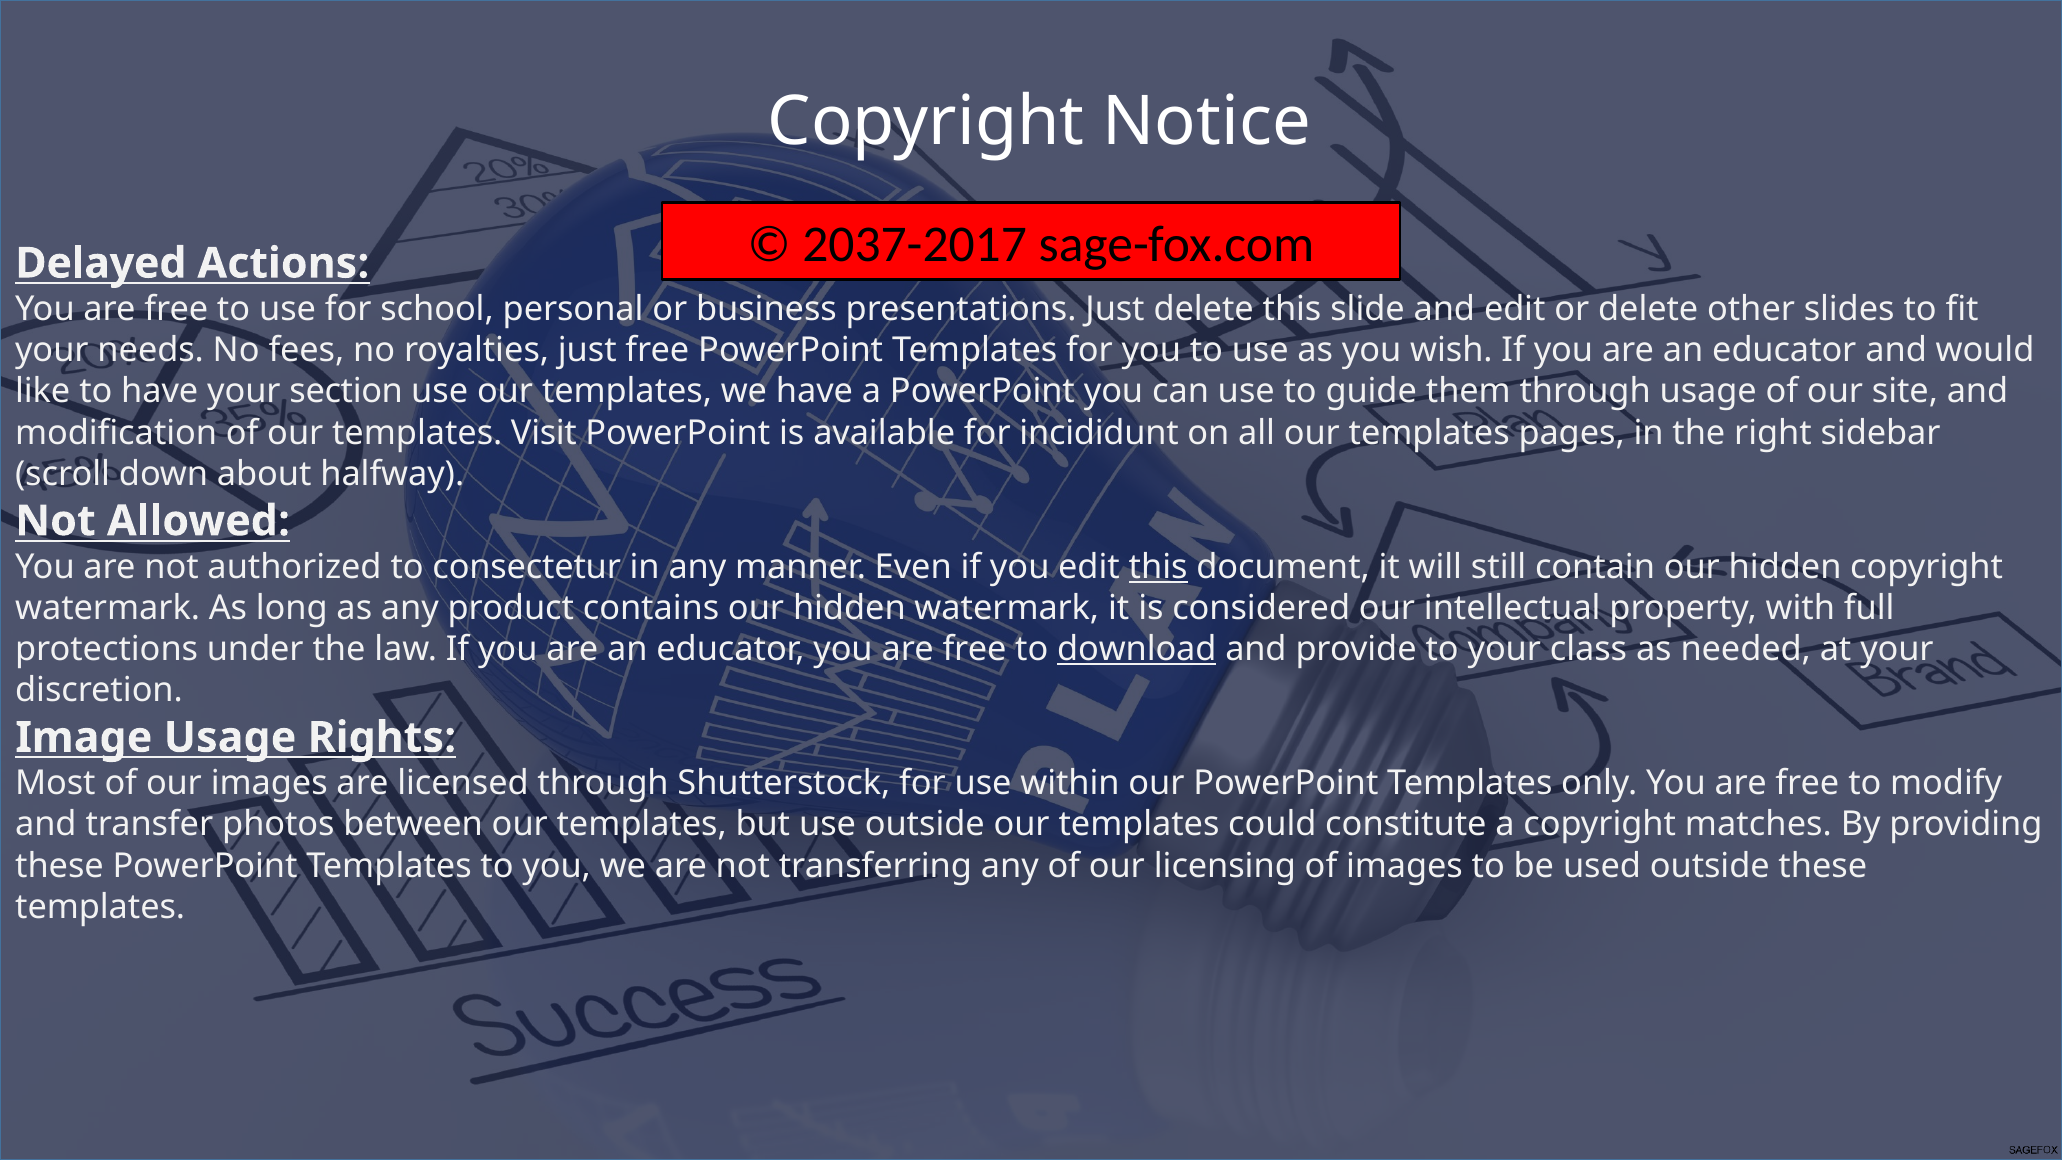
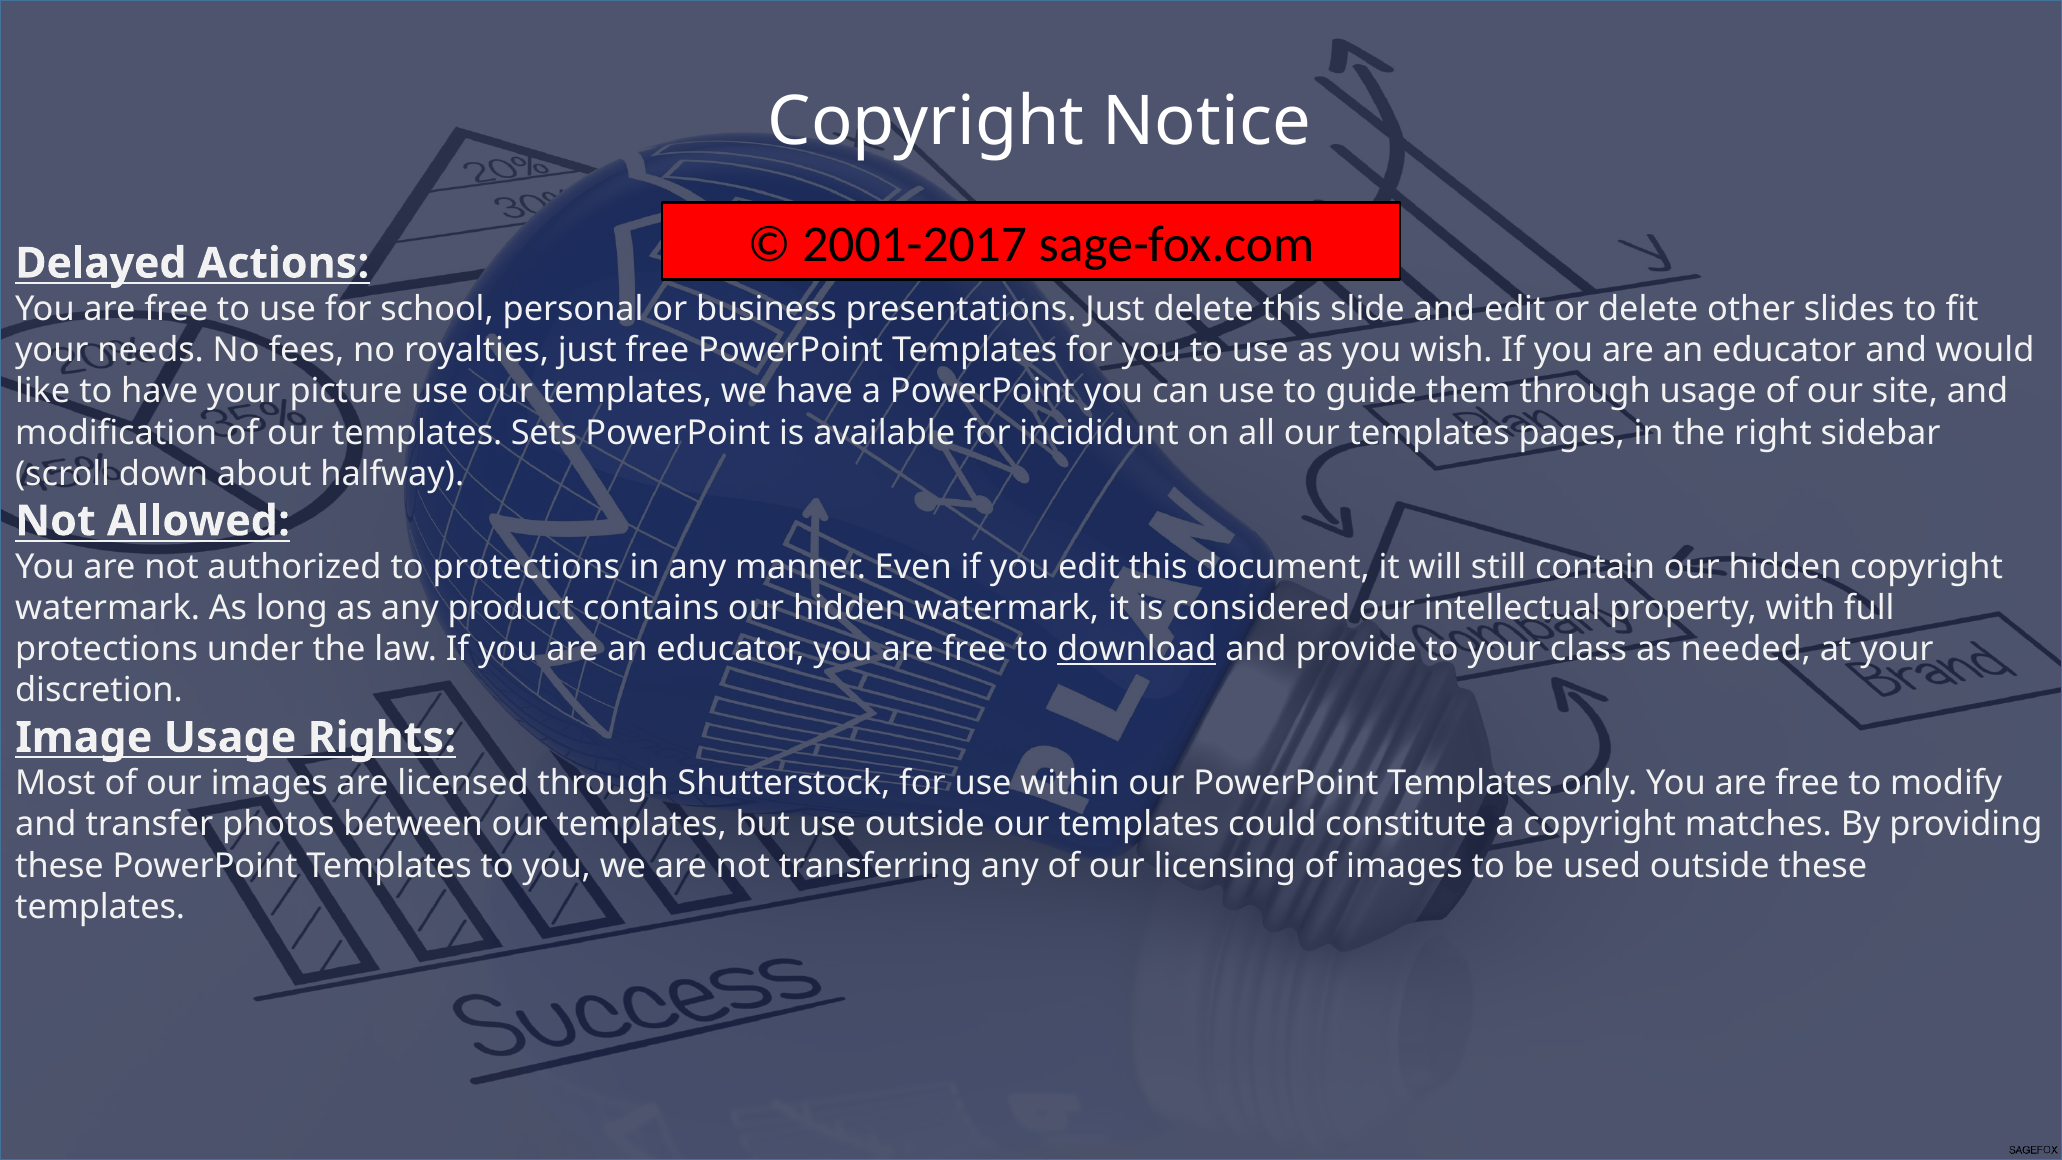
2037-2017: 2037-2017 -> 2001-2017 (915, 245)
section: section -> picture (346, 392)
Visit: Visit -> Sets (544, 433)
to consectetur: consectetur -> protections (526, 567)
this underline: present -> none (1158, 567)
